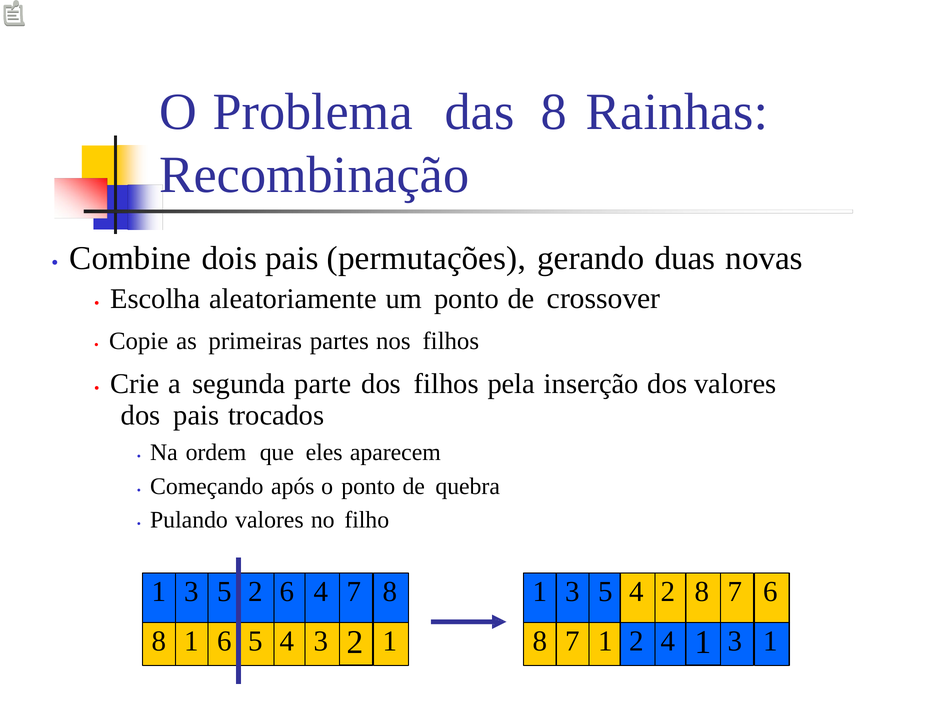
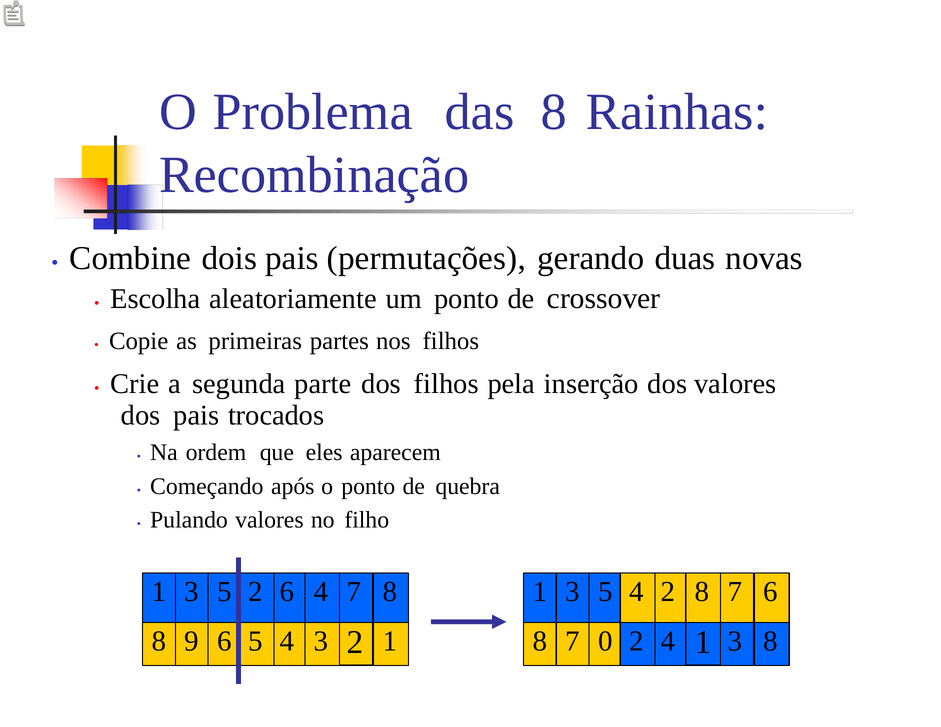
8 1: 1 -> 9 (192, 641)
7 1: 1 -> 0 (605, 641)
3 1: 1 -> 8 (771, 641)
